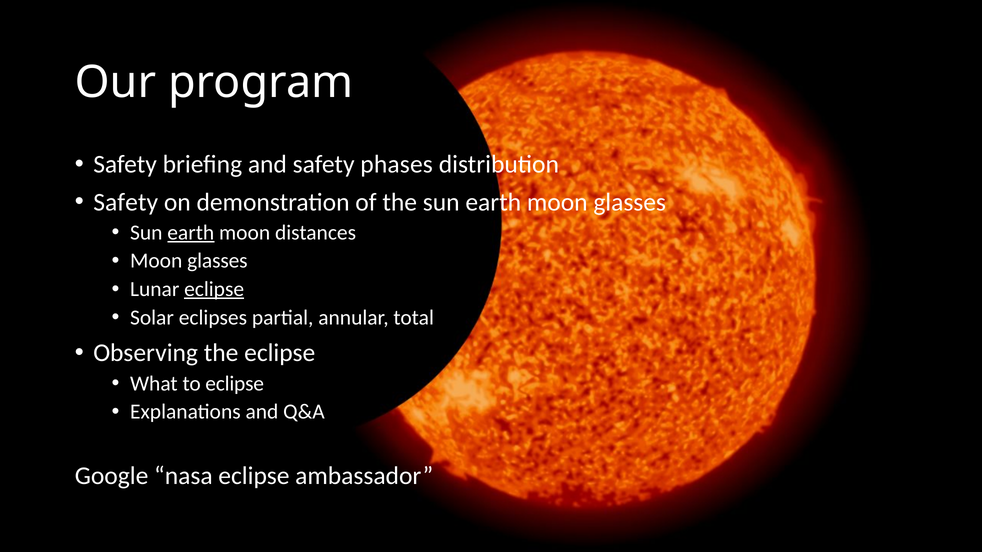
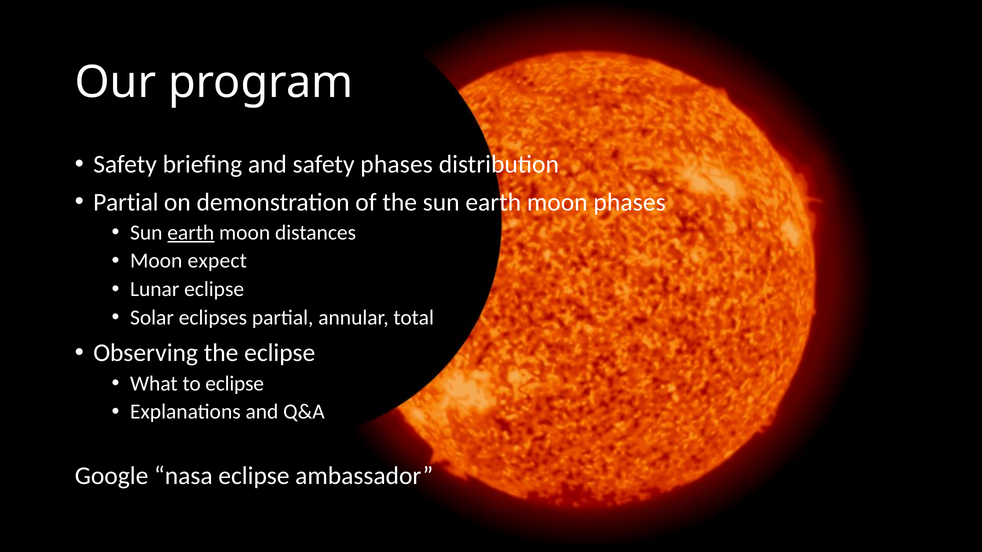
Safety: Safety -> Partial (126, 202)
earth moon glasses: glasses -> phases (630, 202)
glasses: glasses -> expect (217, 261)
eclipse underline: present -> none (214, 289)
